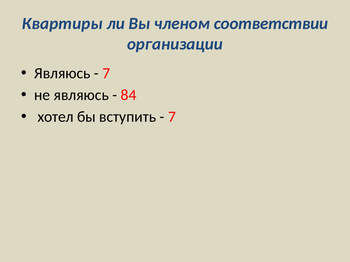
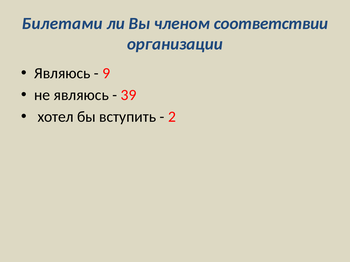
Квартиры: Квартиры -> Билетами (62, 24)
7: 7 -> 9 (106, 73)
84: 84 -> 39 (129, 95)
7: 7 -> 2 (172, 117)
